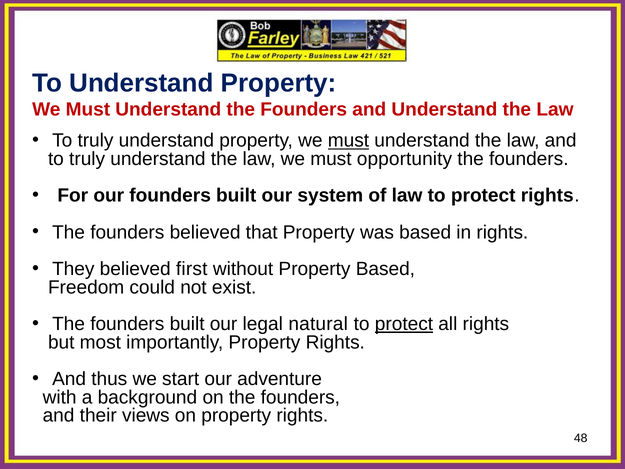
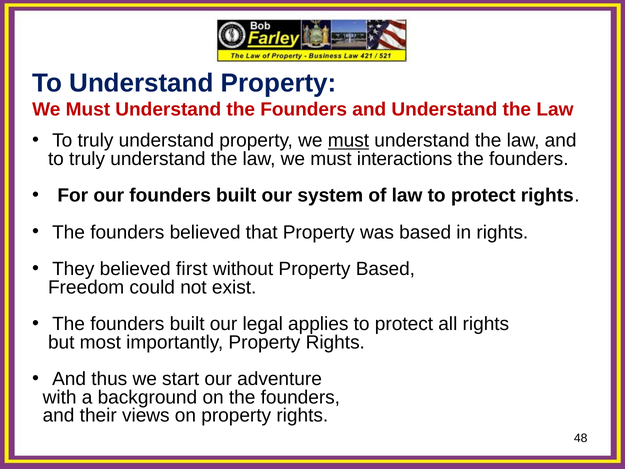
opportunity: opportunity -> interactions (405, 159)
natural: natural -> applies (318, 324)
protect underline: present -> none (404, 324)
